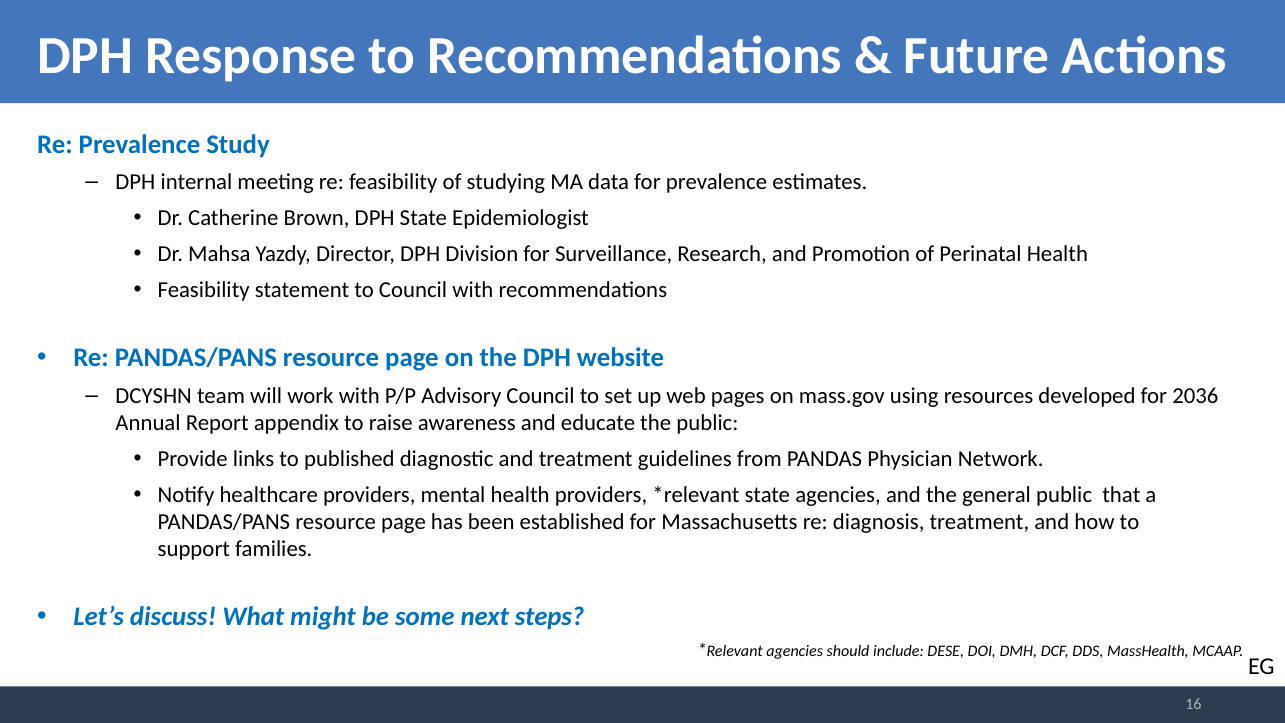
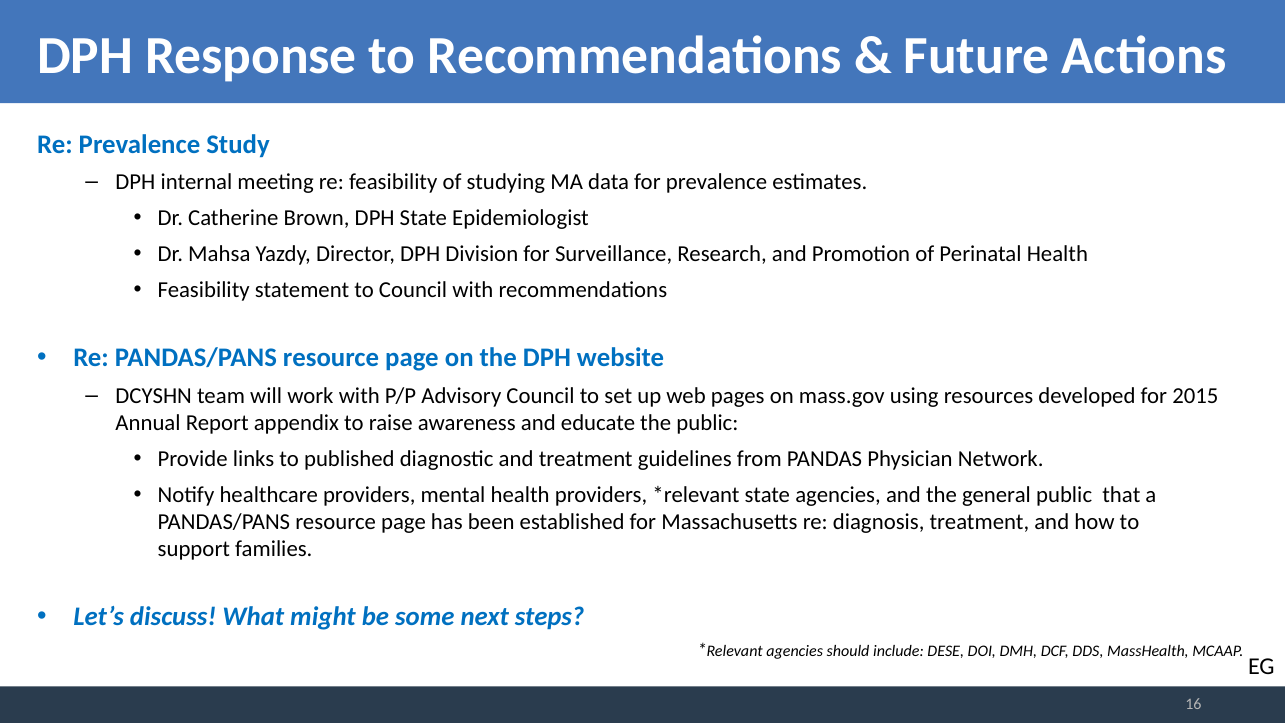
2036: 2036 -> 2015 (1195, 396)
